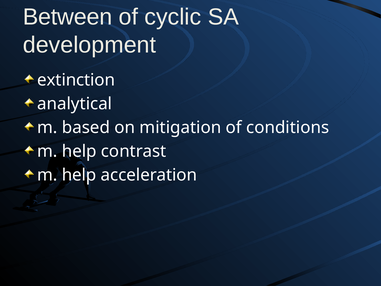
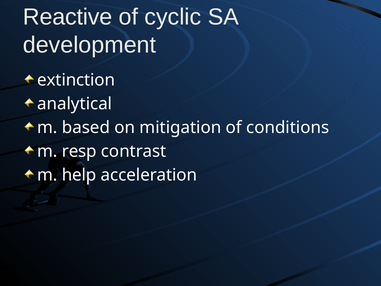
Between: Between -> Reactive (68, 17)
help: help -> resp (79, 151)
